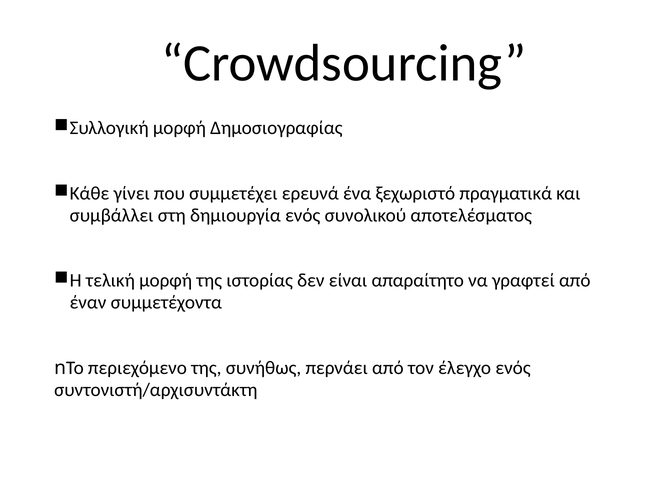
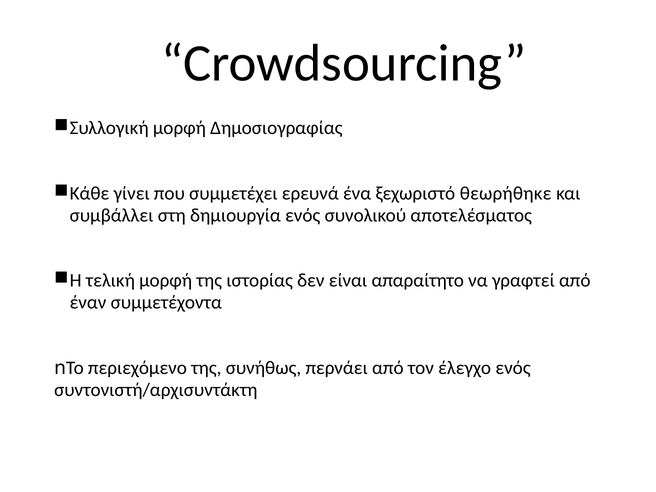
πραγματικά: πραγματικά -> θεωρήθηκε (506, 193)
